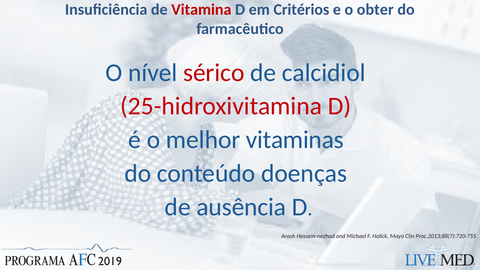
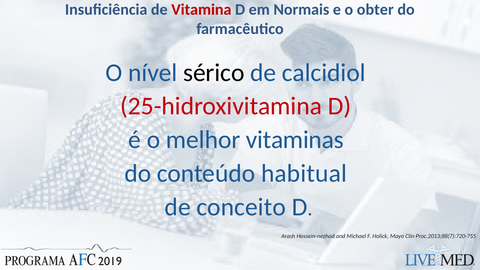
Critérios: Critérios -> Normais (301, 10)
sérico colour: red -> black (214, 73)
doenças: doenças -> habitual (304, 173)
ausência: ausência -> conceito (241, 207)
